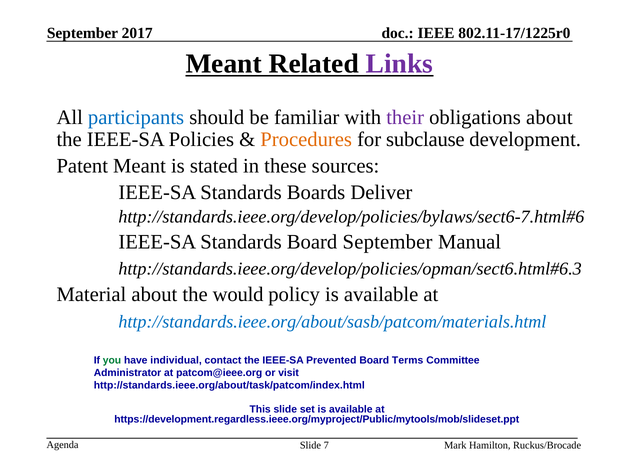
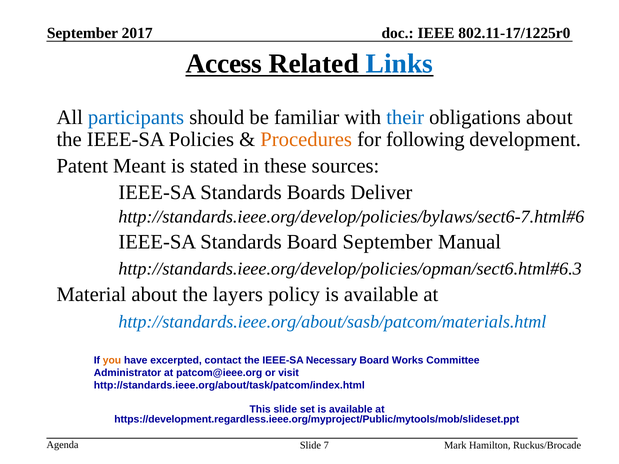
Meant: Meant -> Access (224, 64)
Links colour: purple -> blue (399, 64)
their colour: purple -> blue (405, 117)
subclause: subclause -> following (425, 140)
would: would -> layers (238, 295)
you colour: green -> orange (112, 361)
individual: individual -> excerpted (176, 361)
Prevented: Prevented -> Necessary (331, 361)
Terms: Terms -> Works (408, 361)
